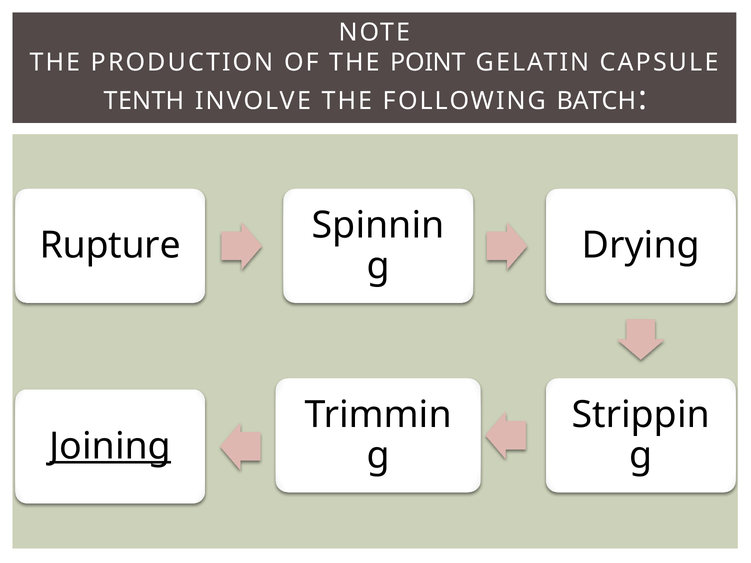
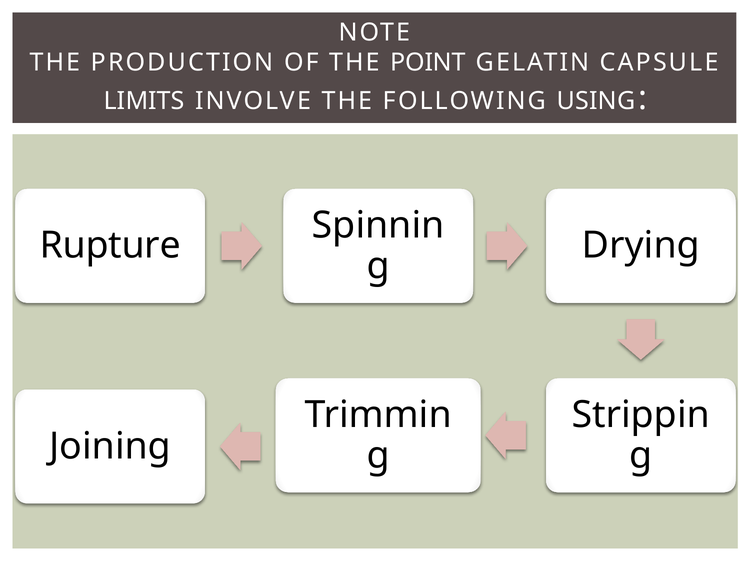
TENTH: TENTH -> LIMITS (144, 101)
BATCH: BATCH -> USING (596, 101)
Joining underline: present -> none (110, 446)
